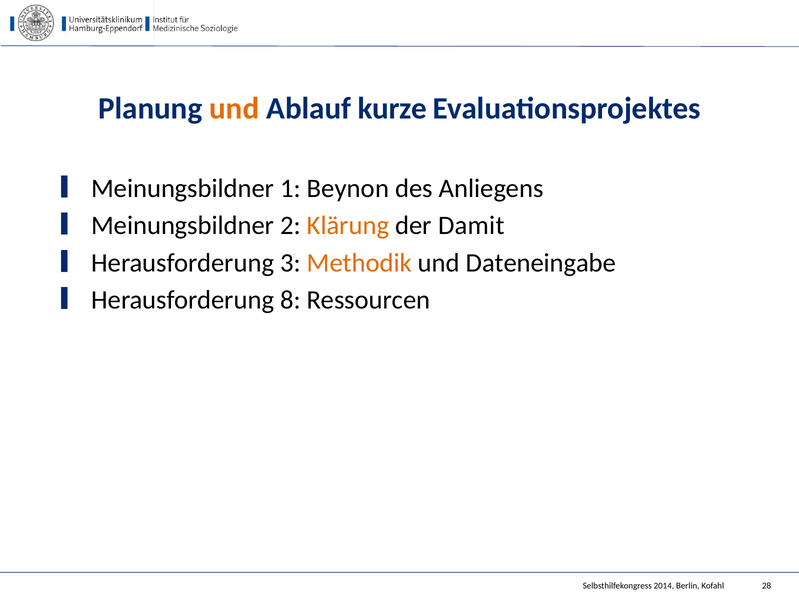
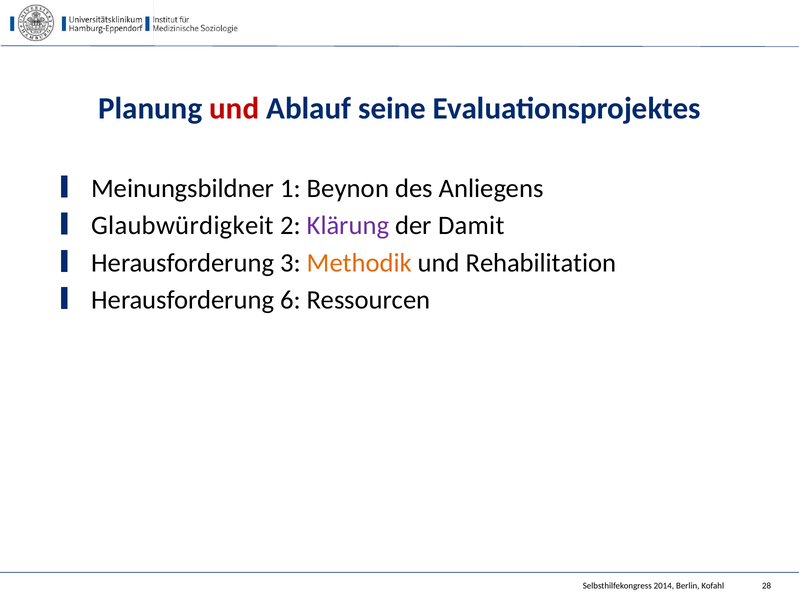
und colour: orange -> red (234, 109)
kurze: kurze -> seine (392, 109)
Meinungsbildner: Meinungsbildner -> Glaubwürdigkeit (183, 226)
Klärung colour: orange -> purple (348, 226)
Dateneingabe: Dateneingabe -> Rehabilitation (541, 263)
8: 8 -> 6 (291, 300)
